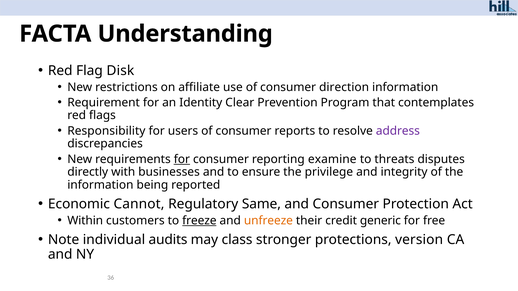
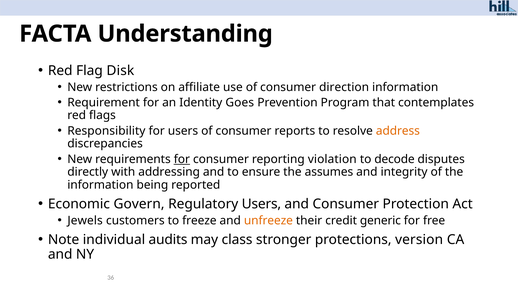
Clear: Clear -> Goes (240, 103)
address colour: purple -> orange (398, 131)
examine: examine -> violation (332, 159)
threats: threats -> decode (395, 159)
businesses: businesses -> addressing (169, 172)
privilege: privilege -> assumes (329, 172)
Cannot: Cannot -> Govern (139, 204)
Regulatory Same: Same -> Users (261, 204)
Within: Within -> Jewels (85, 221)
freeze underline: present -> none (199, 221)
